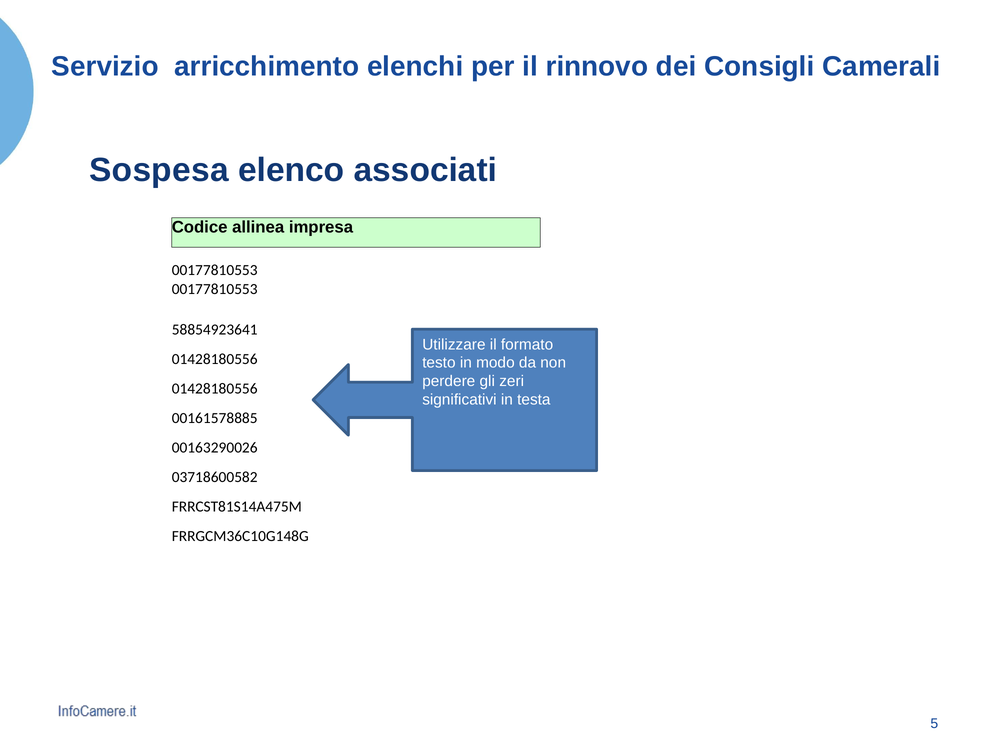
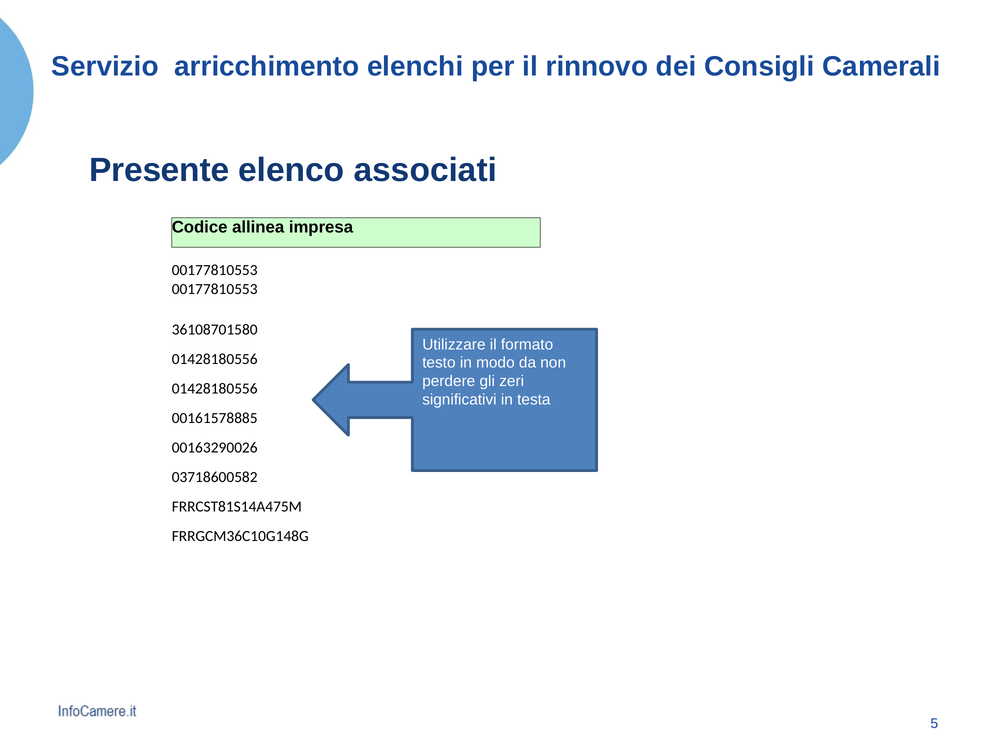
Sospesa: Sospesa -> Presente (159, 170)
58854923641: 58854923641 -> 36108701580 (215, 329)
